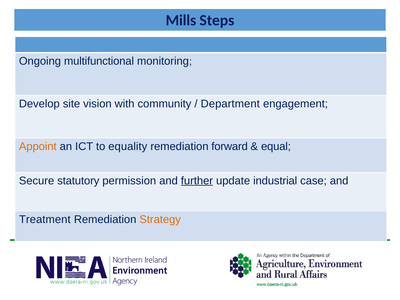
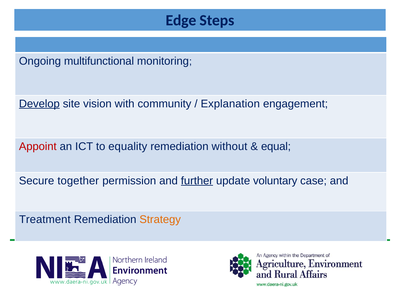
Mills: Mills -> Edge (181, 20)
Develop underline: none -> present (39, 104)
Department: Department -> Explanation (230, 104)
Appoint colour: orange -> red (38, 146)
forward: forward -> without (229, 146)
statutory: statutory -> together (78, 181)
industrial: industrial -> voluntary (275, 181)
